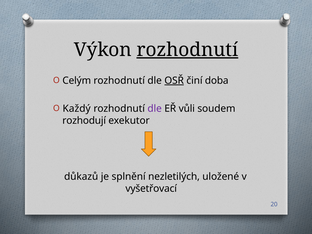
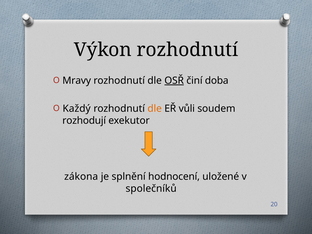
rozhodnutí underline: present -> none (187, 50)
Celým: Celým -> Mravy (77, 81)
dle colour: purple -> orange (155, 109)
důkazů: důkazů -> zákona (81, 177)
nezletilých: nezletilých -> hodnocení (174, 177)
vyšetřovací: vyšetřovací -> společníků (151, 189)
